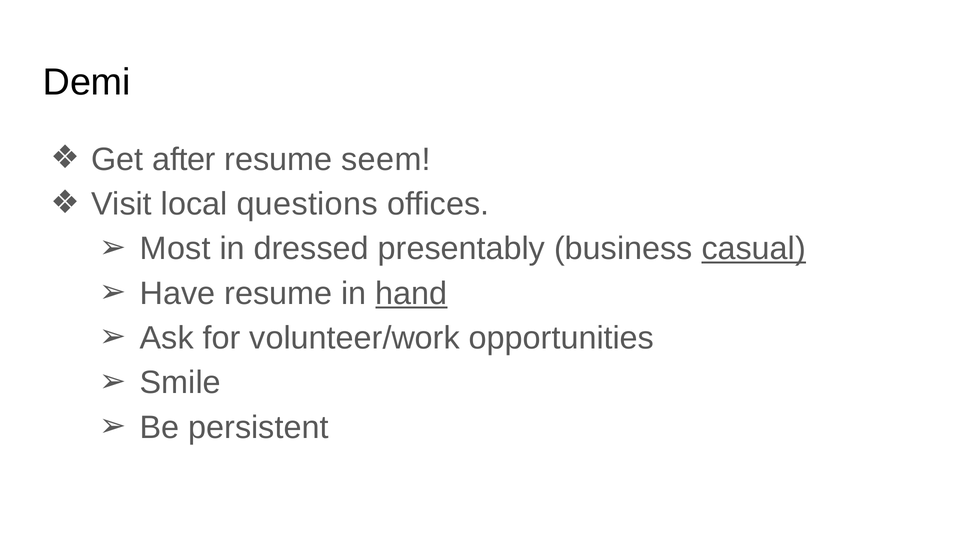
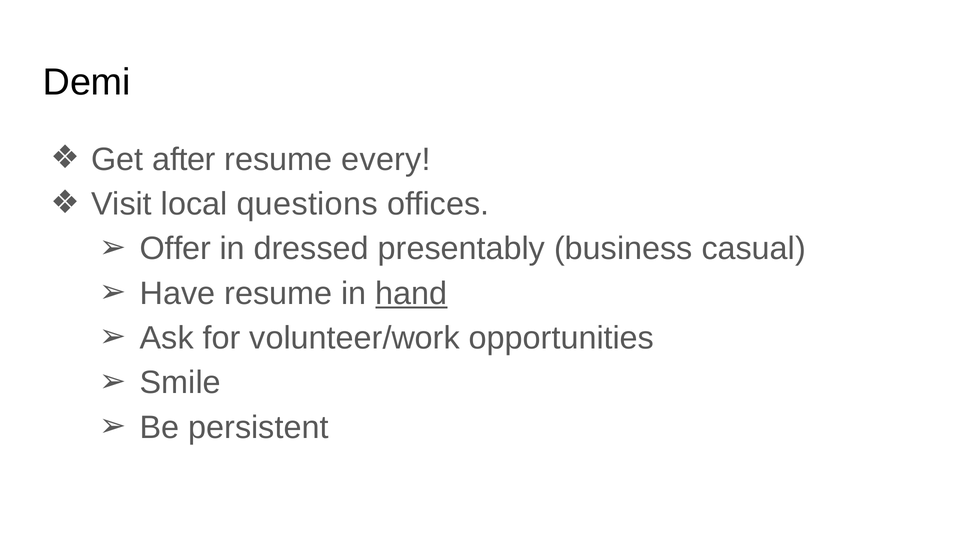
seem: seem -> every (386, 160)
Most: Most -> Offer (175, 249)
casual underline: present -> none (754, 249)
